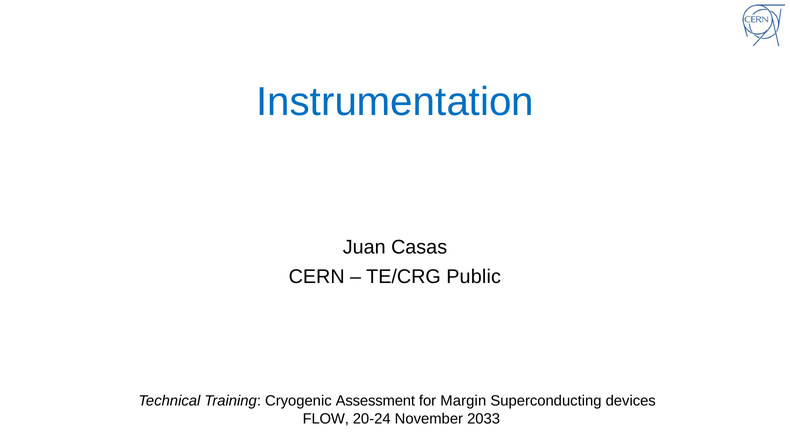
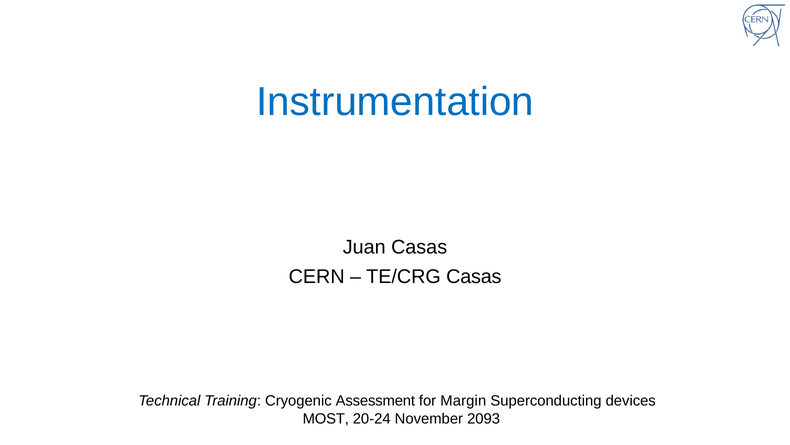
TE/CRG Public: Public -> Casas (474, 276)
FLOW: FLOW -> MOST (326, 418)
2033: 2033 -> 2093 (484, 418)
